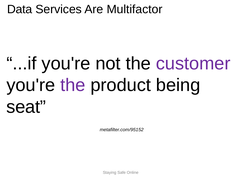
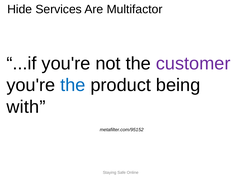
Data: Data -> Hide (20, 9)
the colour: purple -> blue (73, 85)
seat: seat -> with (26, 107)
